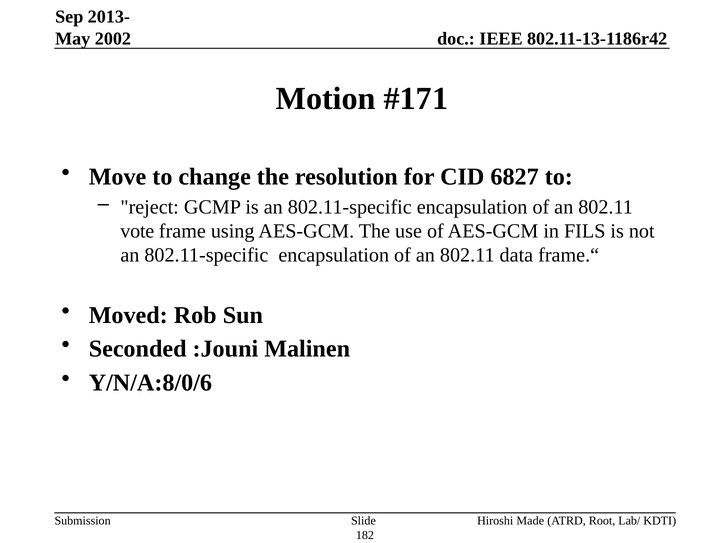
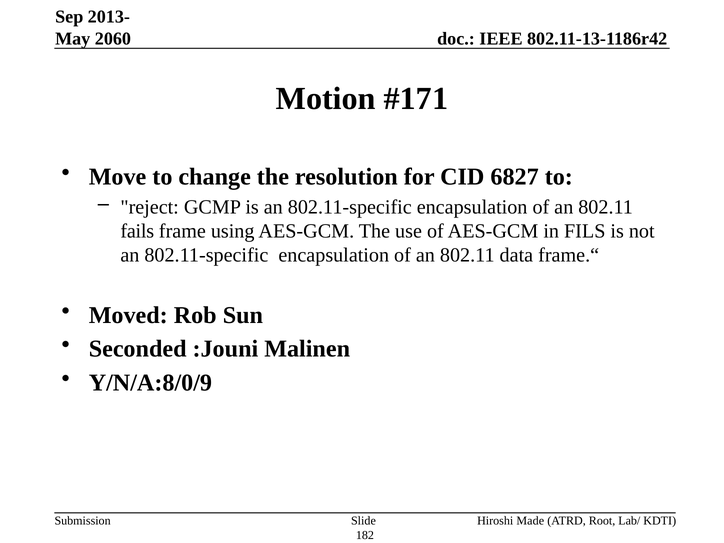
2002: 2002 -> 2060 (113, 39)
vote: vote -> fails (137, 231)
Y/N/A:8/0/6: Y/N/A:8/0/6 -> Y/N/A:8/0/9 (150, 383)
